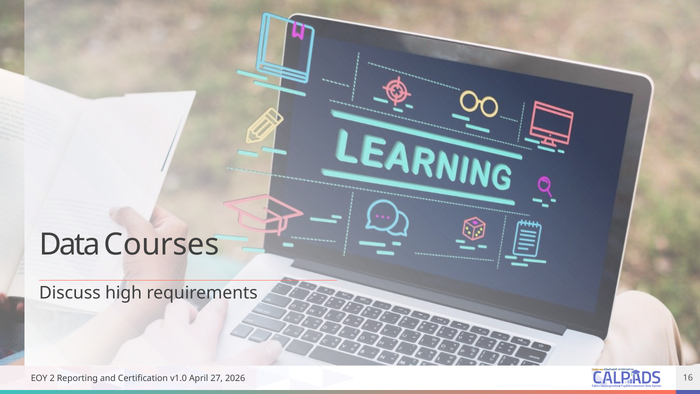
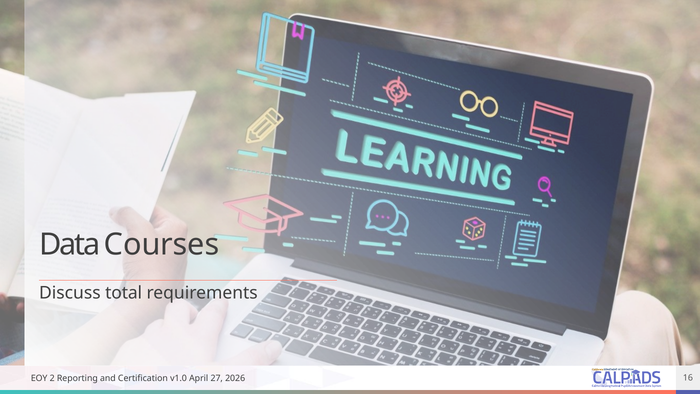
high: high -> total (124, 293)
